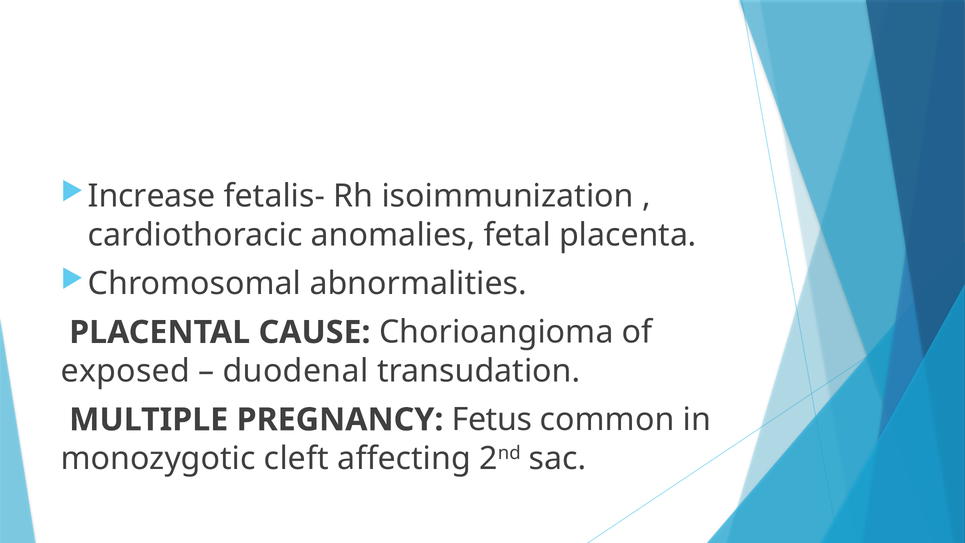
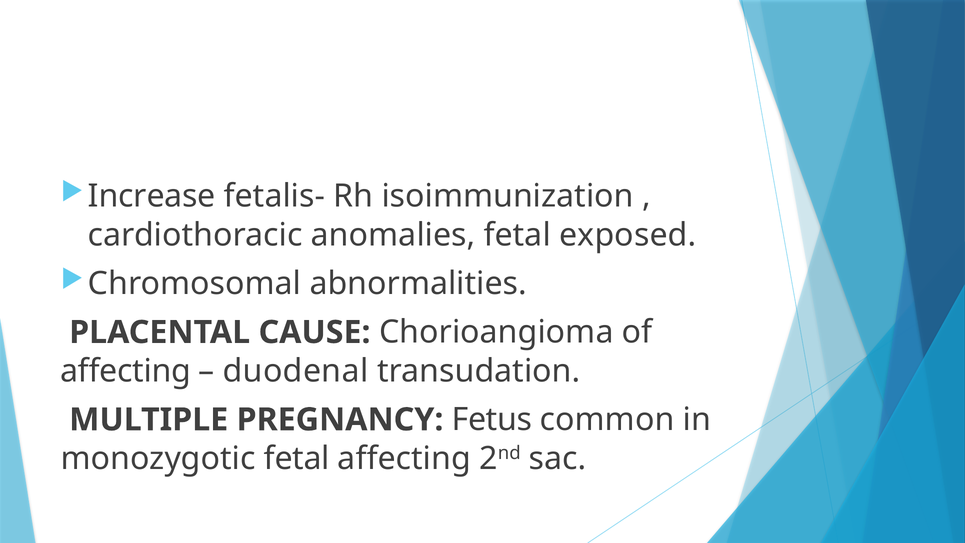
placenta: placenta -> exposed (628, 235)
exposed: exposed -> affecting (126, 371)
monozygotic cleft: cleft -> fetal (297, 458)
